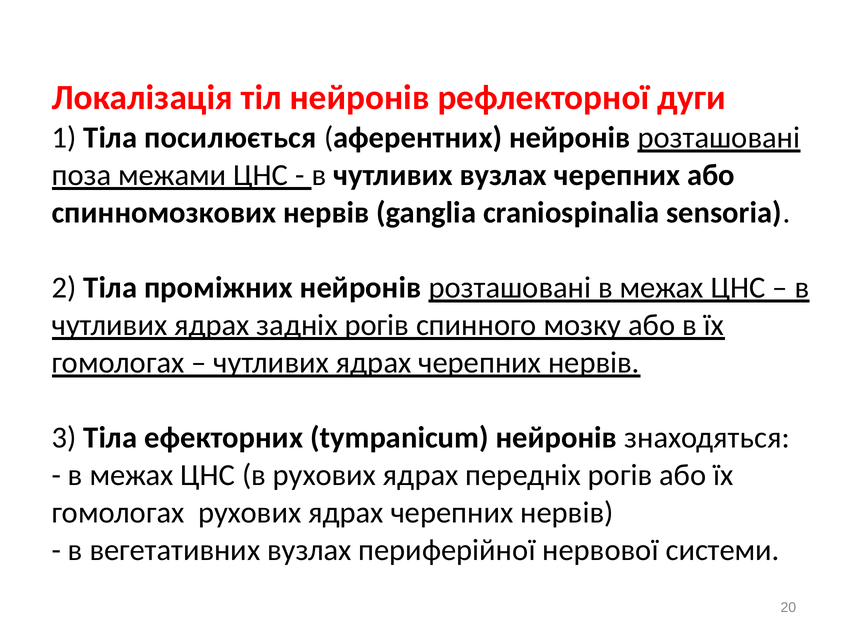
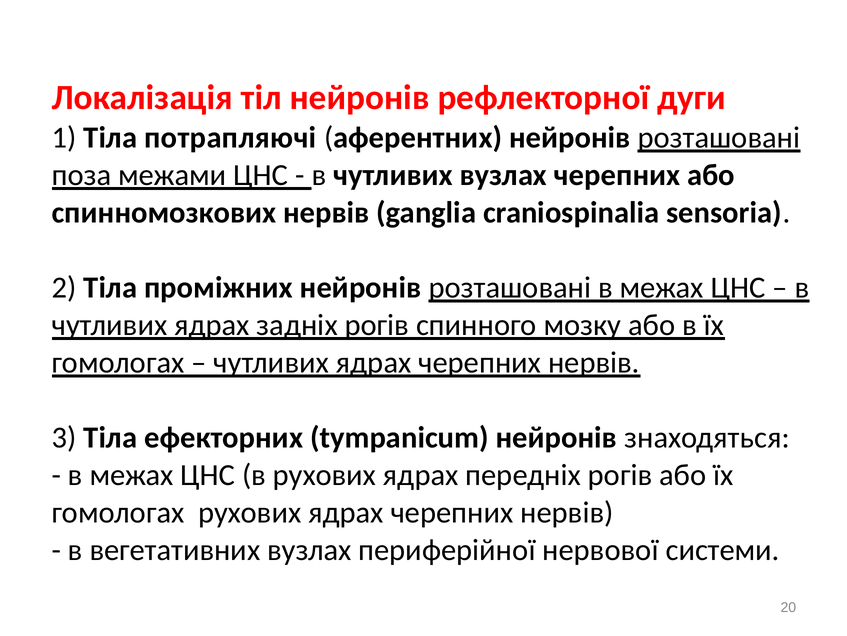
посилюється: посилюється -> потрапляючі (230, 138)
